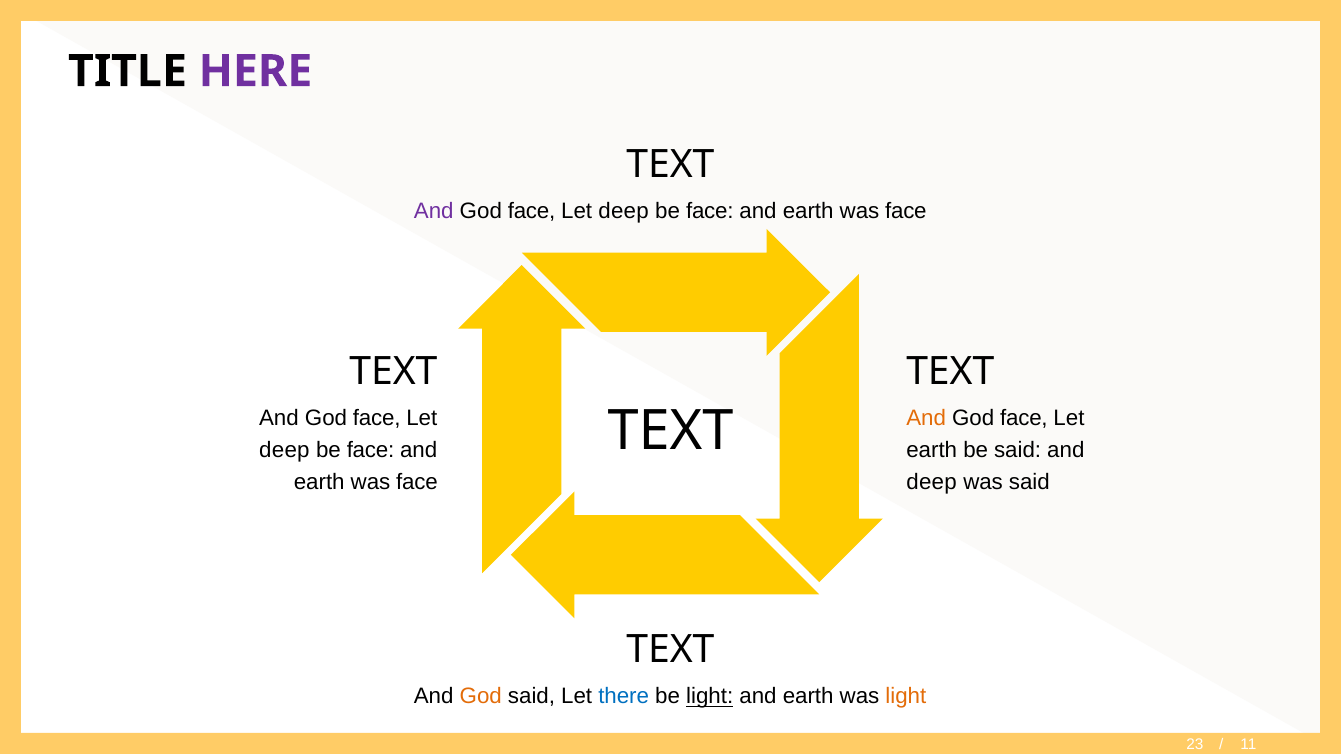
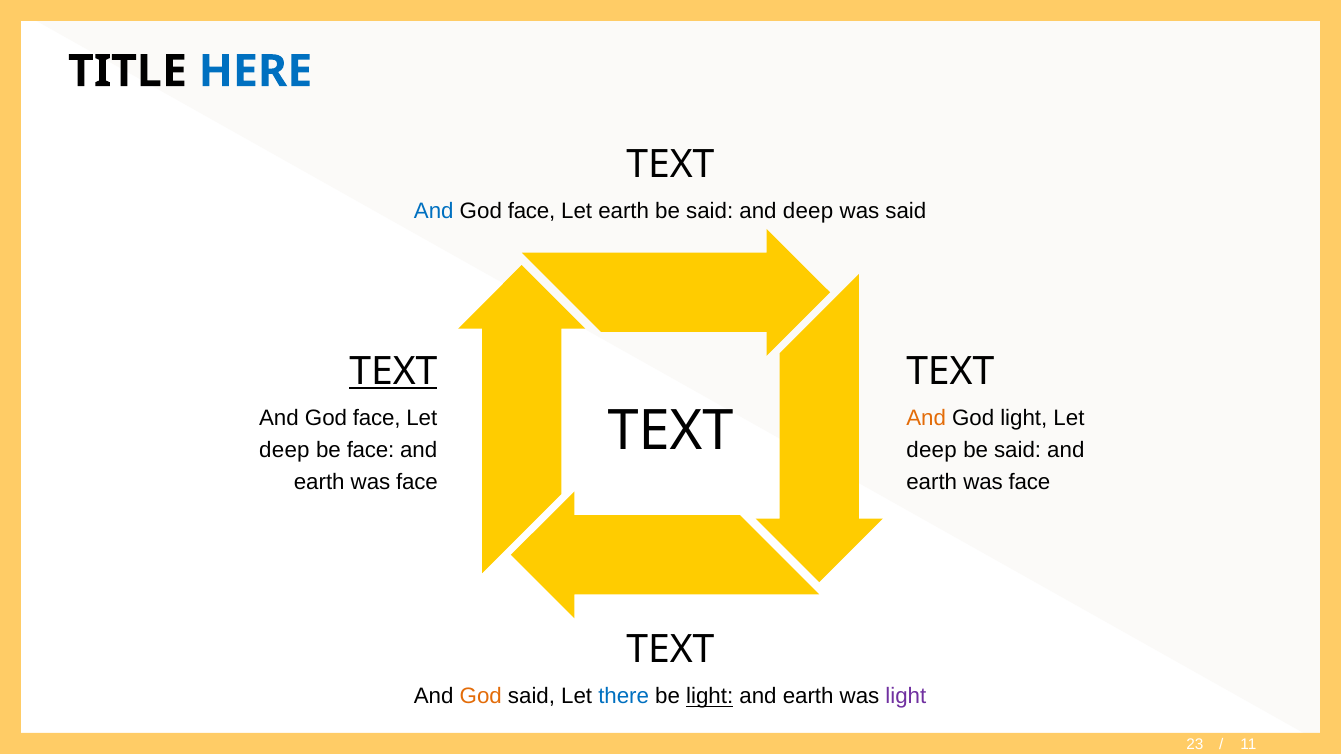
HERE colour: purple -> blue (255, 71)
And colour: purple -> blue (434, 211)
deep: deep -> earth (624, 211)
face: face -> said (710, 211)
earth: earth -> deep (808, 211)
face: face -> said (906, 211)
TEXT underline: none -> present (393, 372)
face: face -> light (1024, 418)
earth: earth -> deep (932, 450)
deep: deep -> earth (932, 483)
said: said -> face (1030, 483)
light colour: orange -> purple (906, 697)
